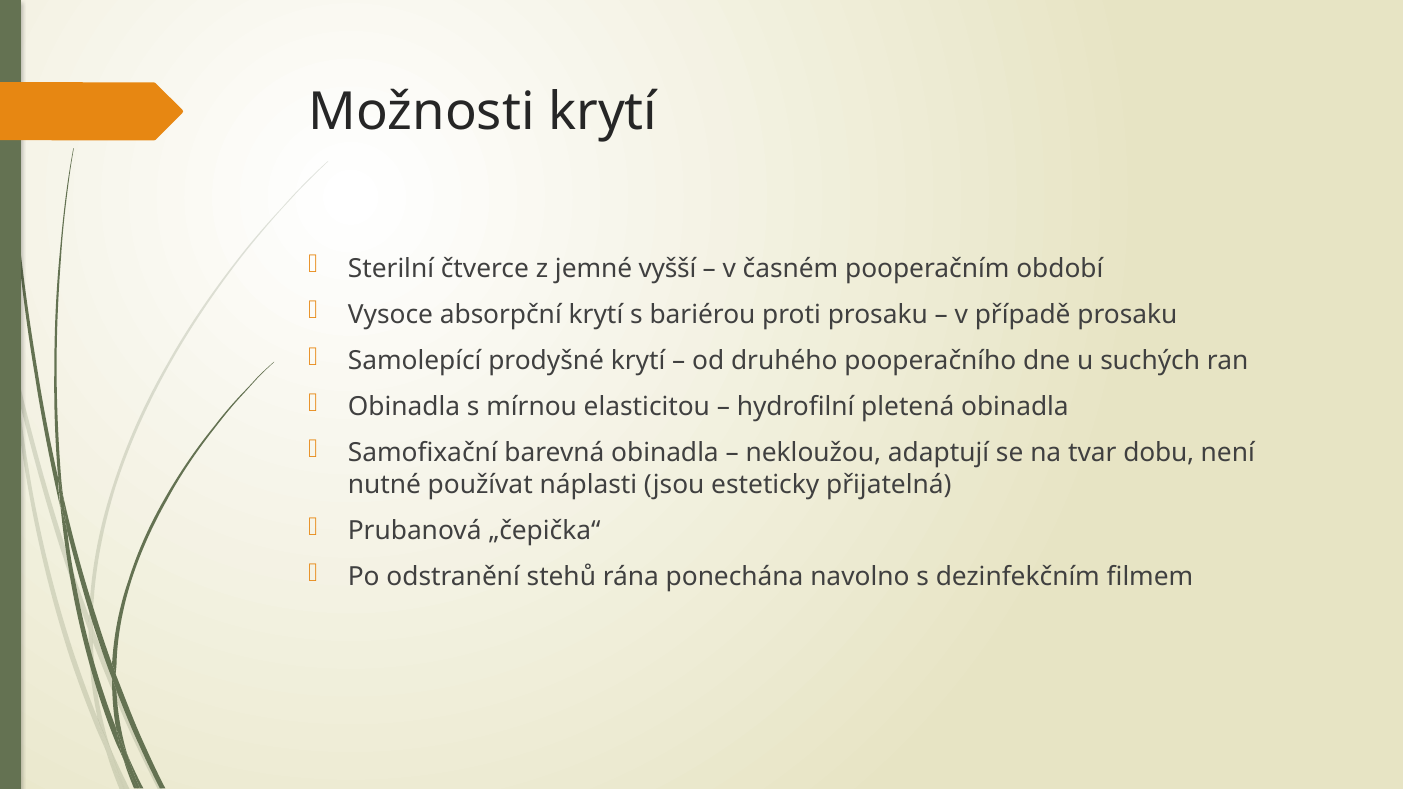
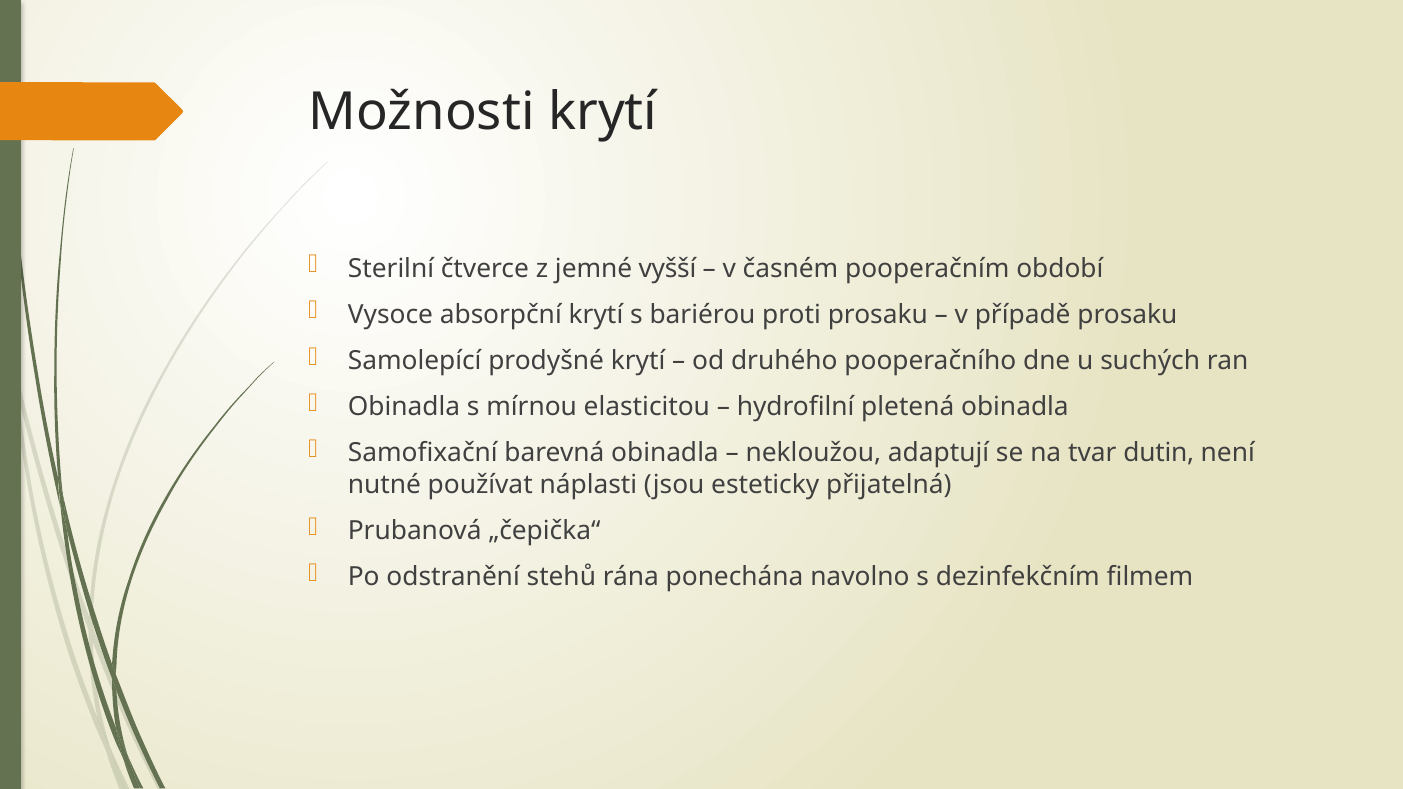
dobu: dobu -> dutin (1159, 453)
